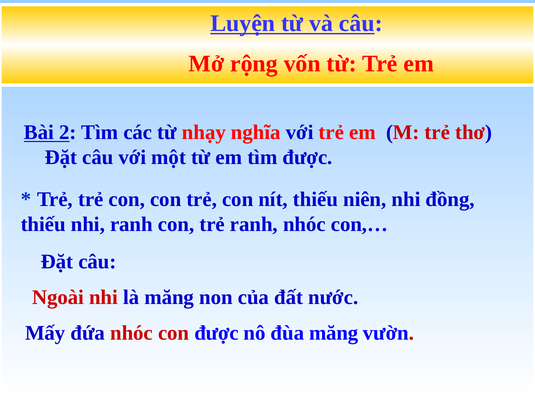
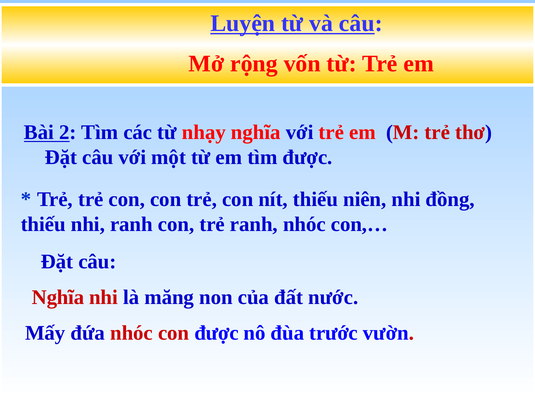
Ngoài: Ngoài -> Nghĩa (58, 297)
đùa măng: măng -> trước (334, 333)
